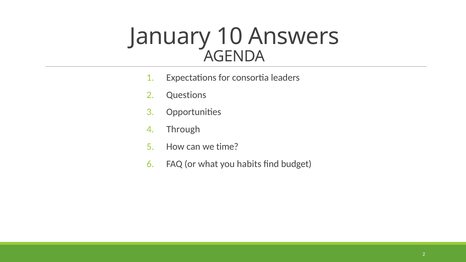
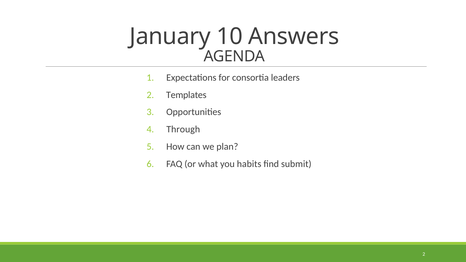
Questions: Questions -> Templates (186, 95)
time: time -> plan (227, 147)
budget: budget -> submit (296, 164)
